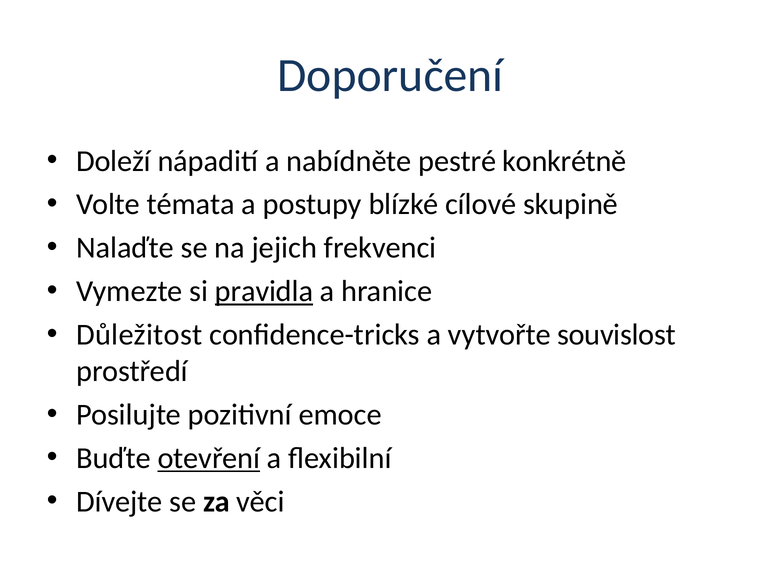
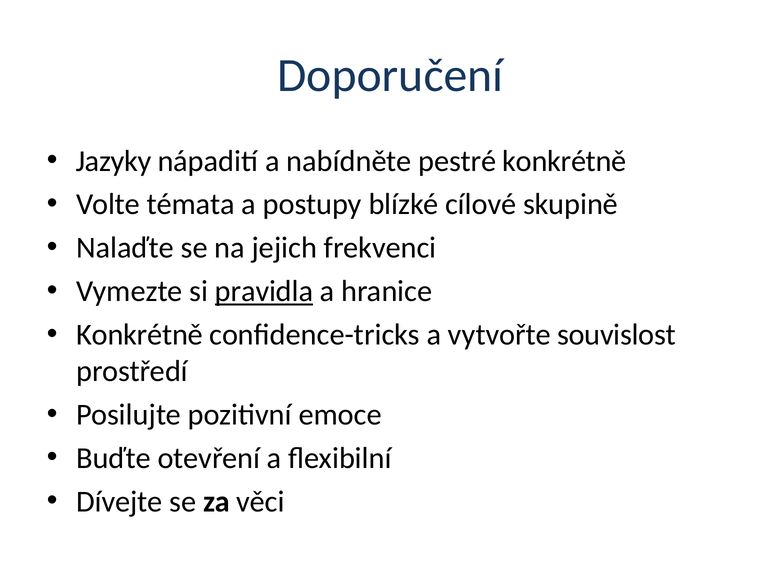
Doleží: Doleží -> Jazyky (114, 161)
Důležitost: Důležitost -> Konkrétně (140, 335)
otevření underline: present -> none (209, 458)
